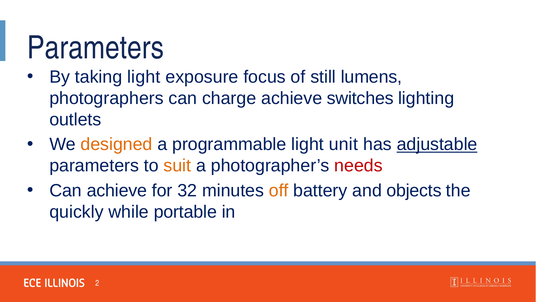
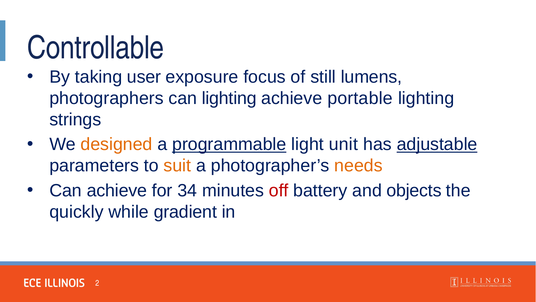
Parameters: Parameters -> Controllable (96, 48)
taking light: light -> user (144, 77)
can charge: charge -> lighting (229, 98)
switches: switches -> portable (360, 98)
outlets: outlets -> strings (75, 119)
programmable underline: none -> present (229, 144)
needs colour: red -> orange (358, 165)
32: 32 -> 34 (187, 190)
off colour: orange -> red (279, 190)
portable: portable -> gradient (185, 212)
